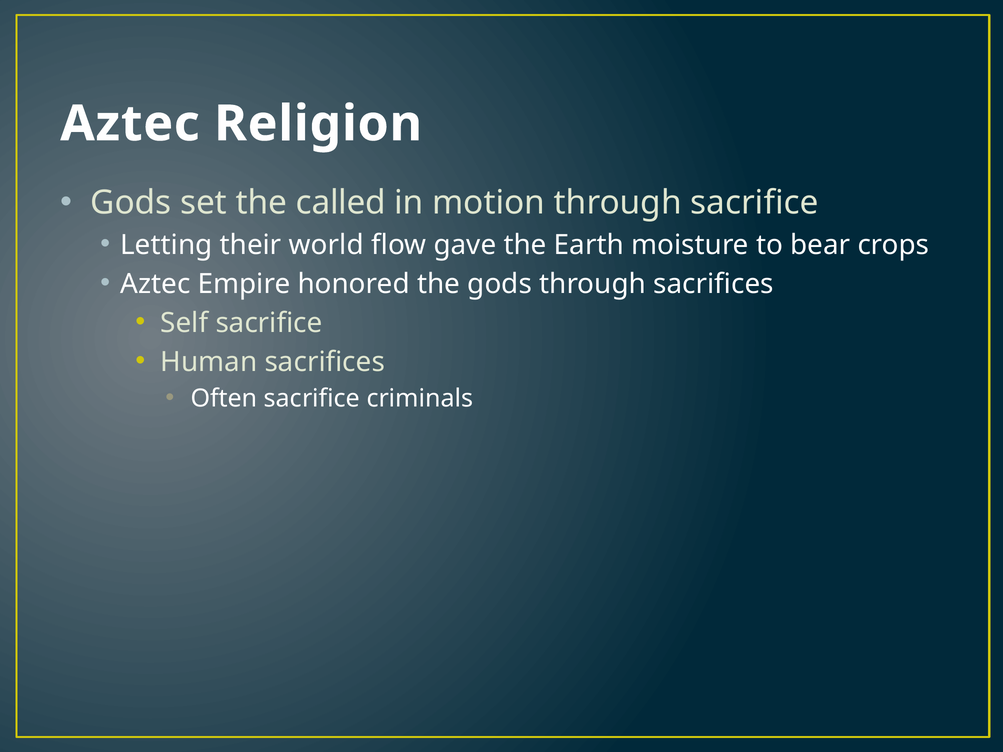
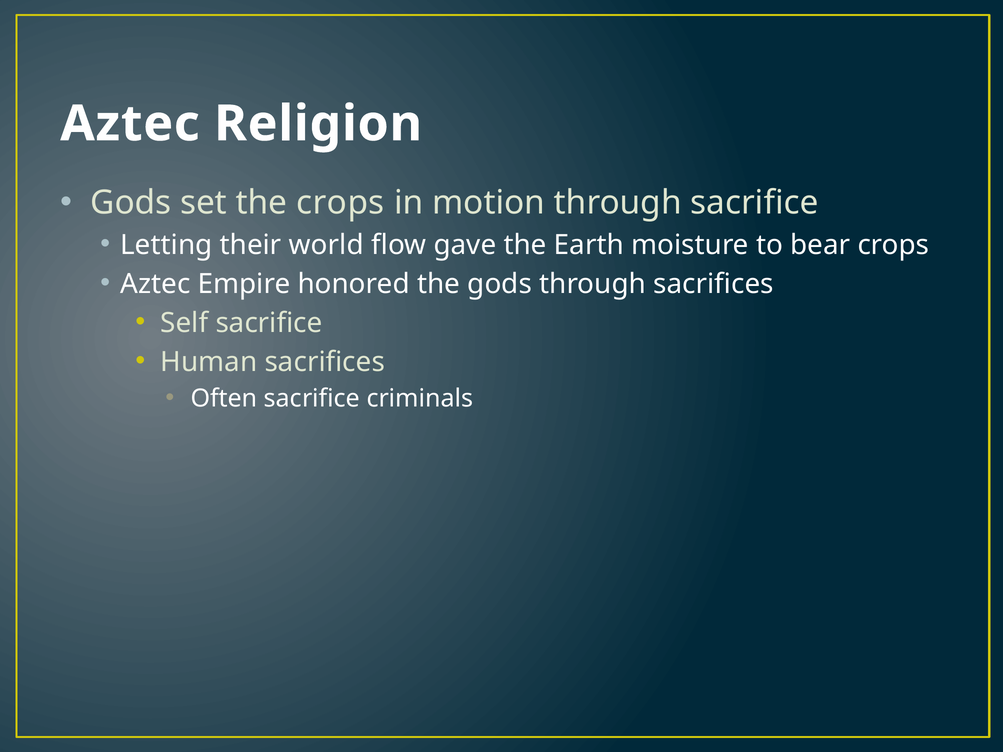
the called: called -> crops (340, 203)
